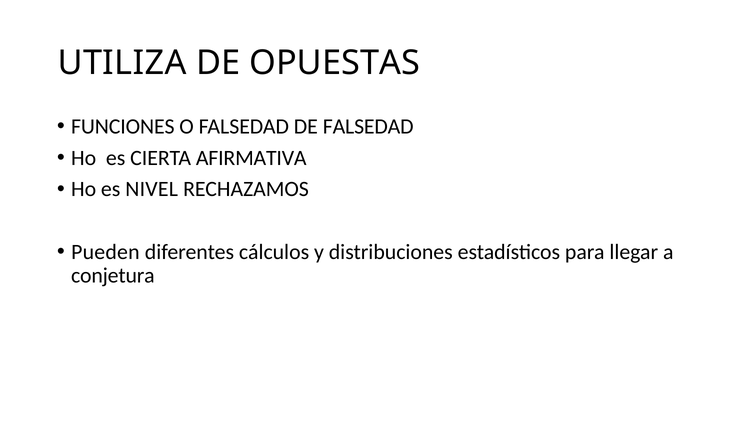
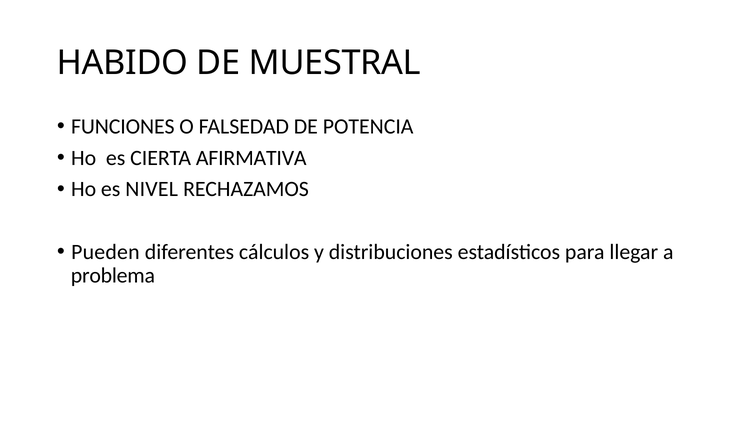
UTILIZA: UTILIZA -> HABIDO (122, 63)
OPUESTAS: OPUESTAS -> MUESTRAL (335, 63)
DE FALSEDAD: FALSEDAD -> POTENCIA (368, 126)
conjetura: conjetura -> problema (113, 275)
